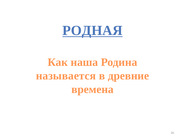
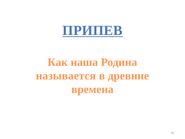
РОДНАЯ: РОДНАЯ -> ПРИПЕВ (92, 30)
